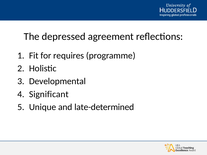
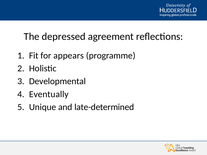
requires: requires -> appears (69, 56)
Significant: Significant -> Eventually (49, 94)
